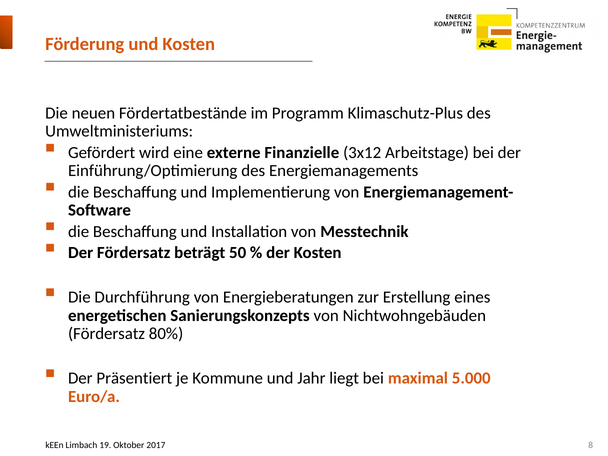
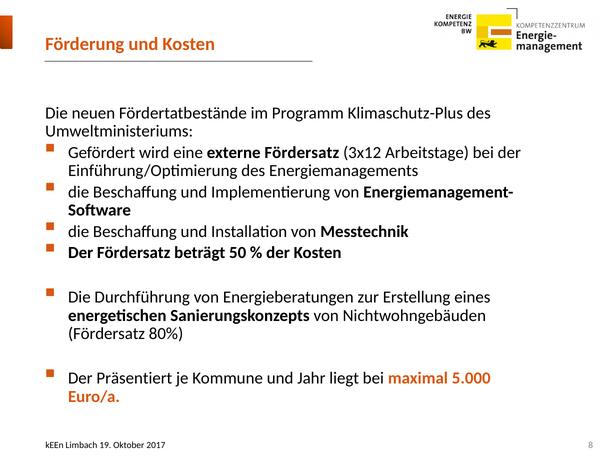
externe Finanzielle: Finanzielle -> Fördersatz (302, 153)
